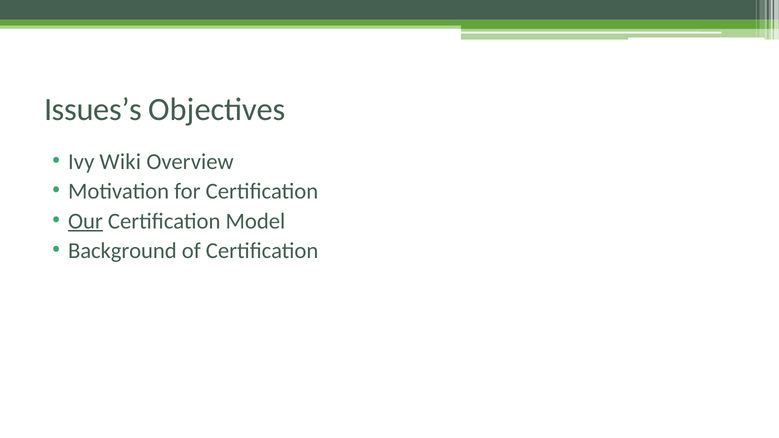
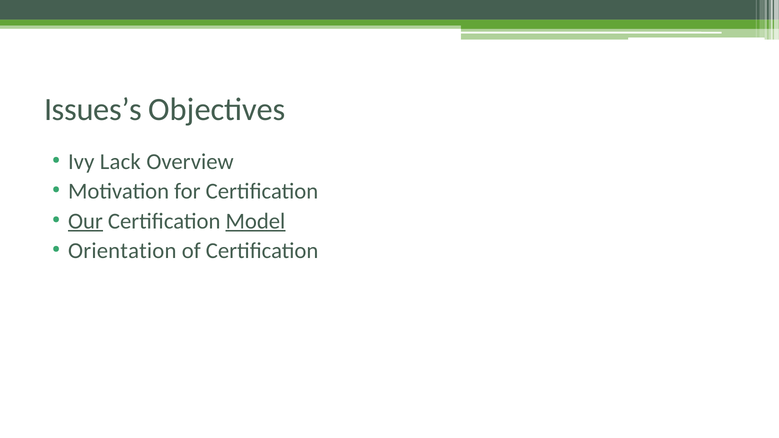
Wiki: Wiki -> Lack (120, 162)
Model underline: none -> present (255, 221)
Background: Background -> Orientation (122, 251)
